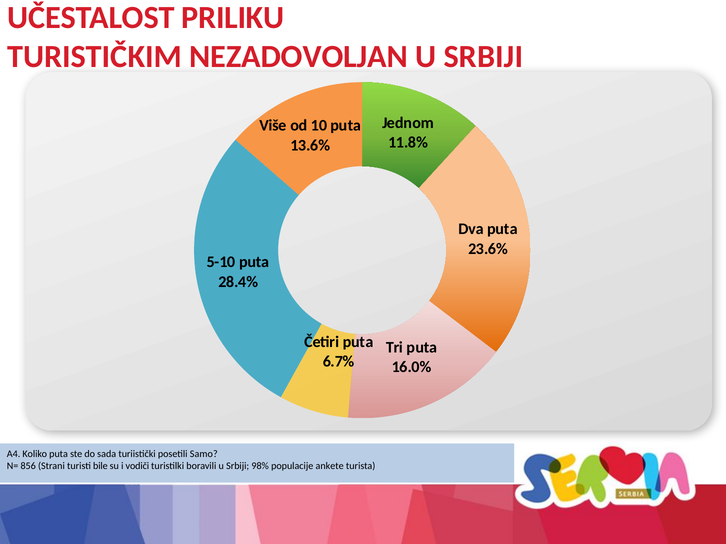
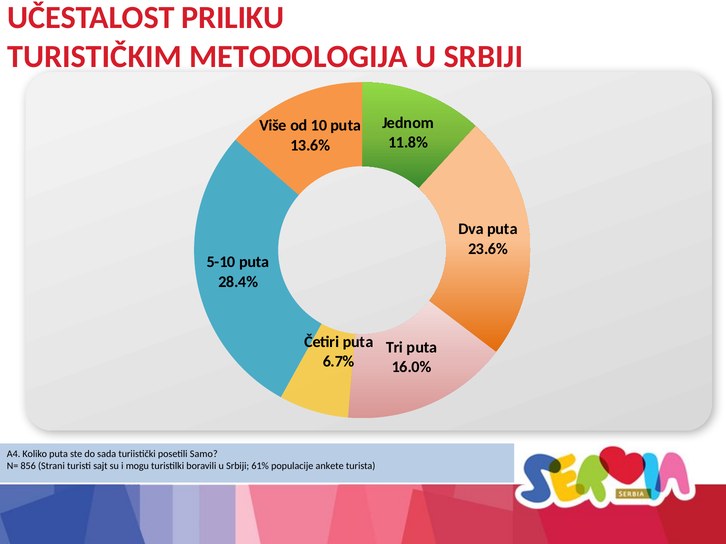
NEZADOVOLJAN: NEZADOVOLJAN -> METODOLOGIJA (299, 57)
bile: bile -> sajt (100, 466)
vodiči: vodiči -> mogu (137, 466)
98%: 98% -> 61% (260, 466)
